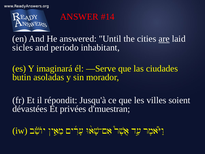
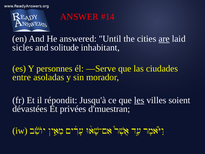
período: período -> solitude (65, 47)
imaginará: imaginará -> personnes (54, 68)
butin: butin -> entre (22, 77)
les underline: none -> present (139, 100)
